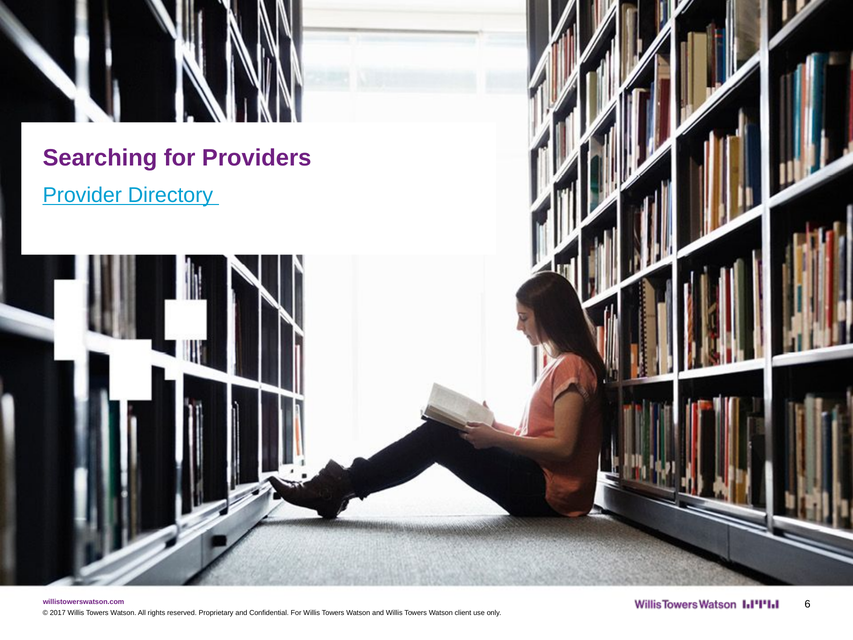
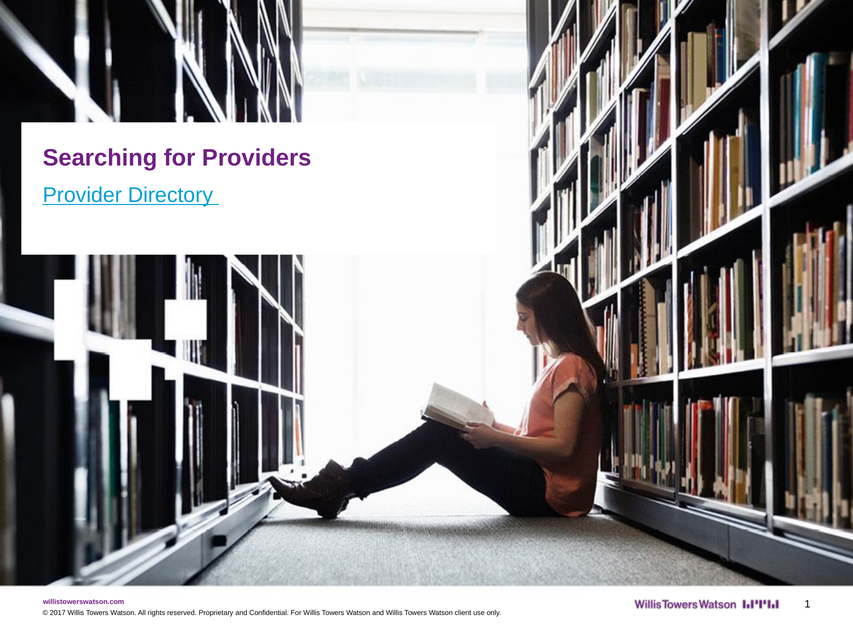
6: 6 -> 1 (807, 604)
